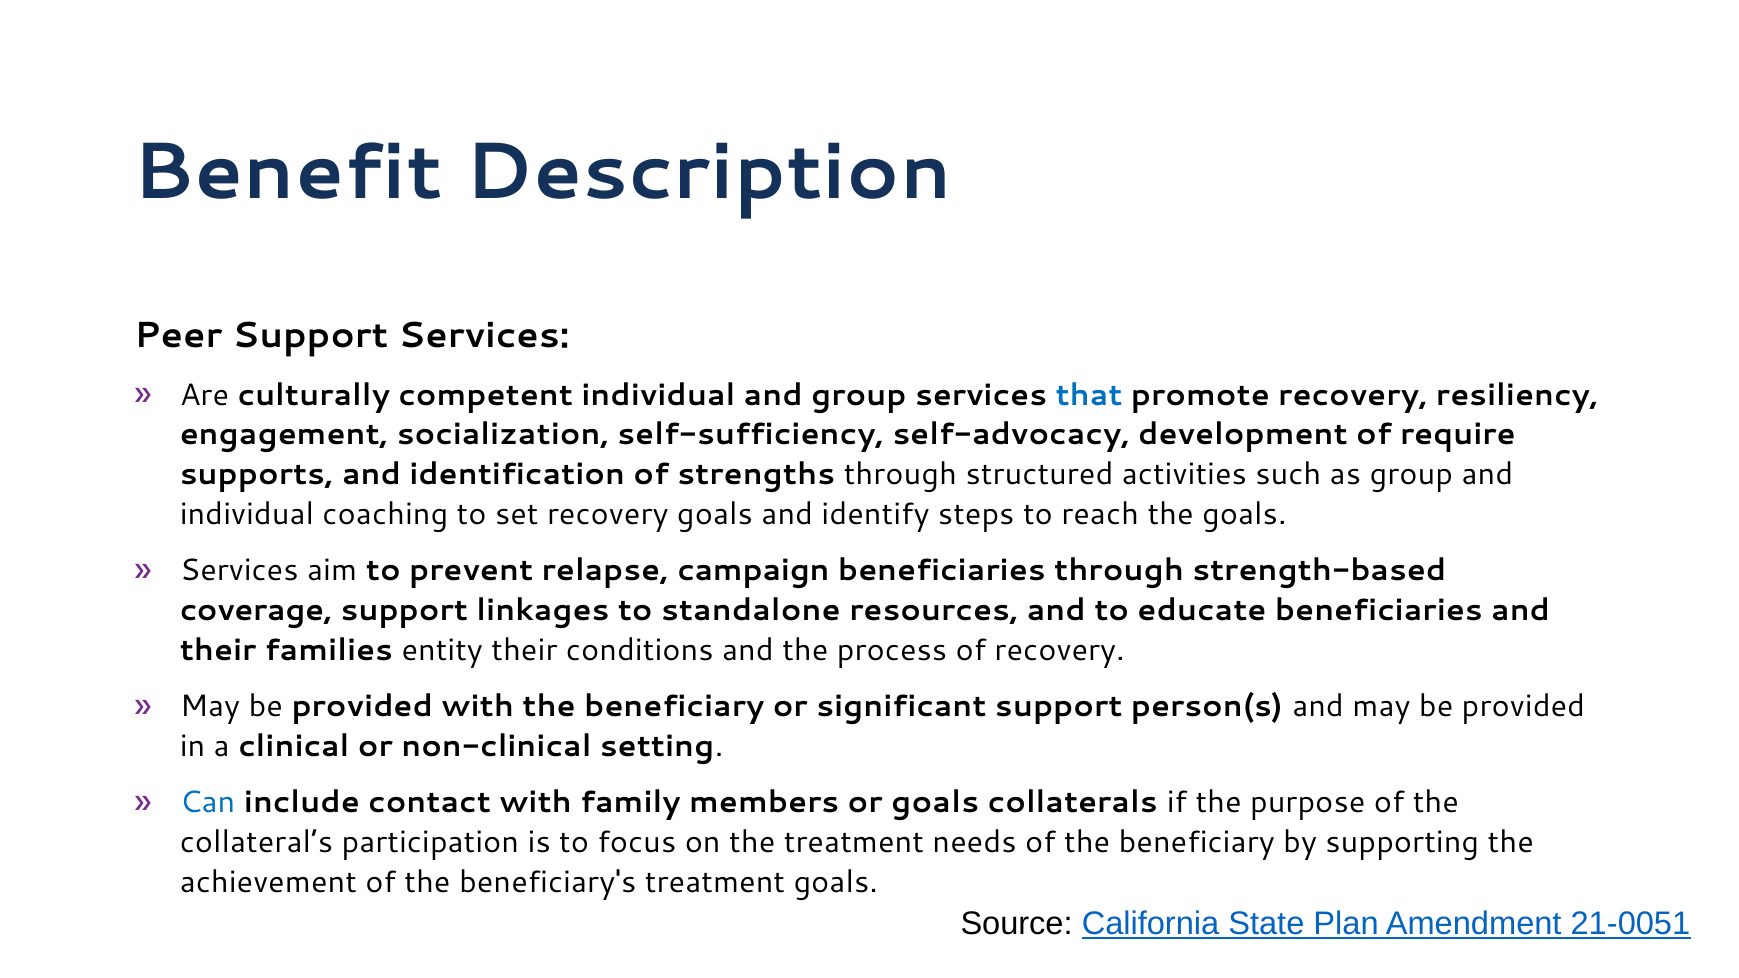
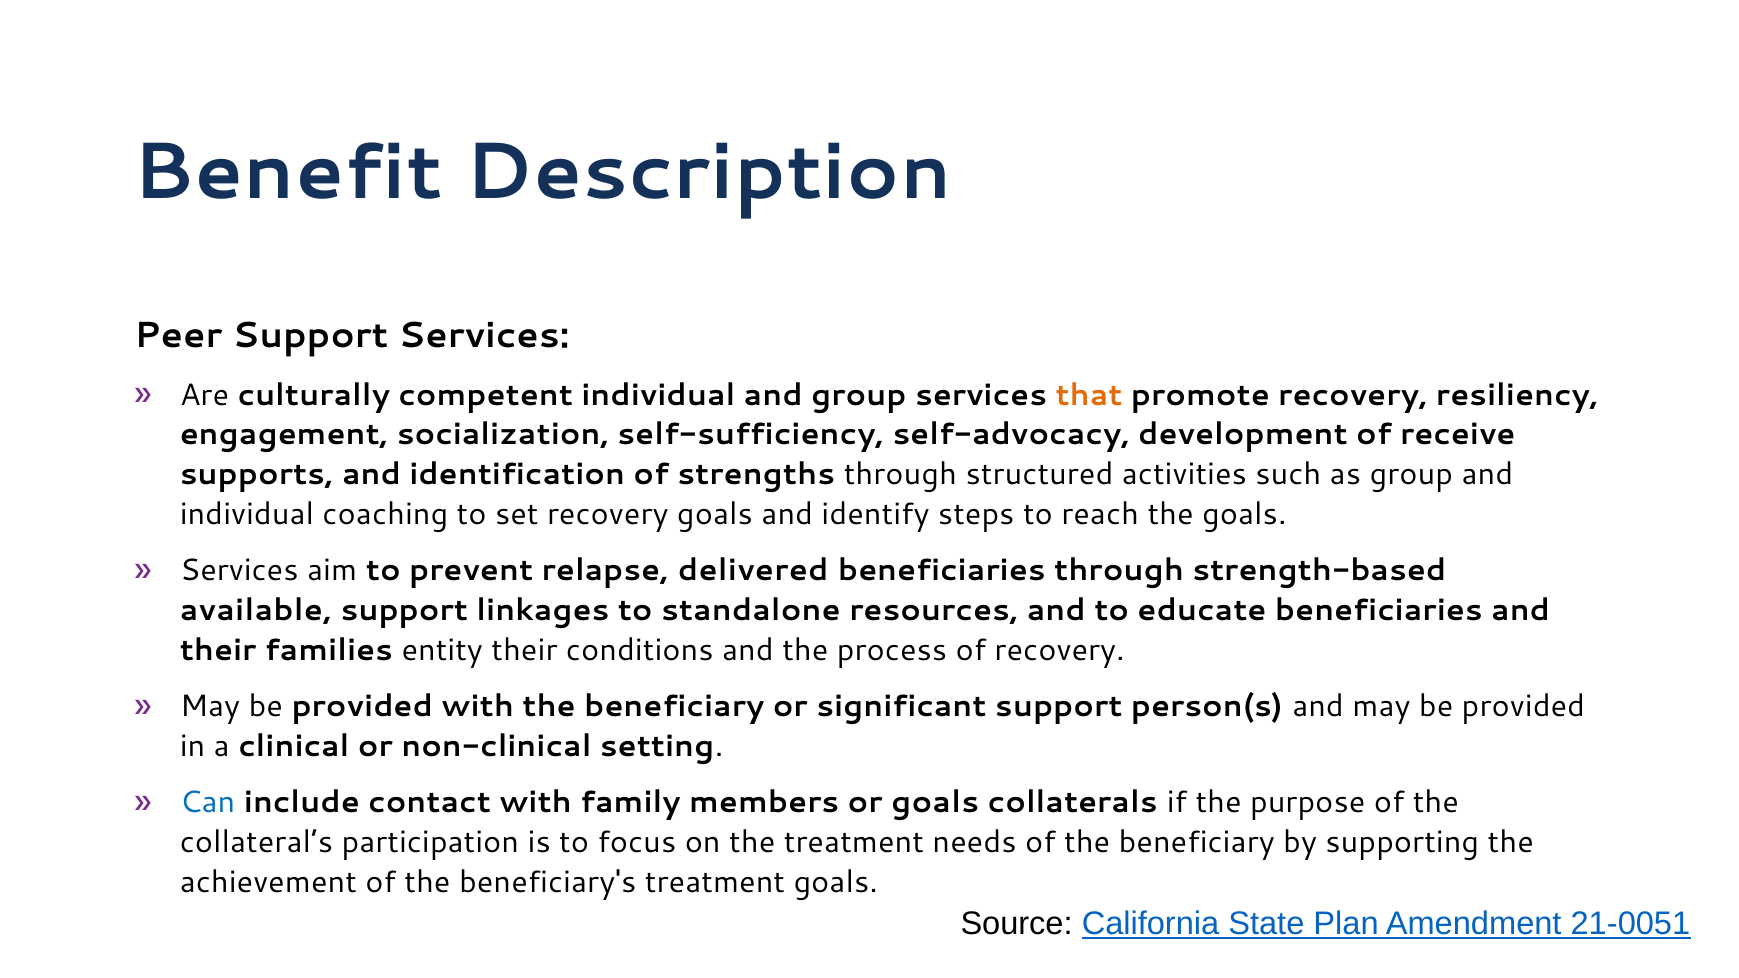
that colour: blue -> orange (1089, 395)
require: require -> receive (1458, 435)
campaign: campaign -> delivered (753, 571)
coverage: coverage -> available (256, 611)
